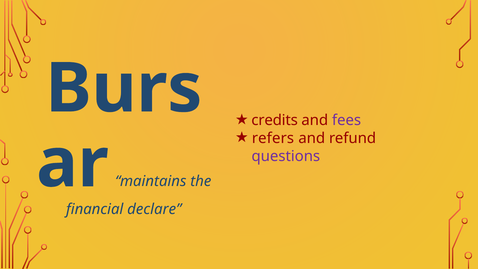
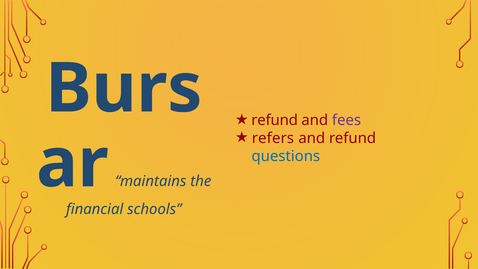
credits: credits -> refund (275, 120)
questions colour: purple -> blue (286, 156)
declare: declare -> schools (154, 209)
